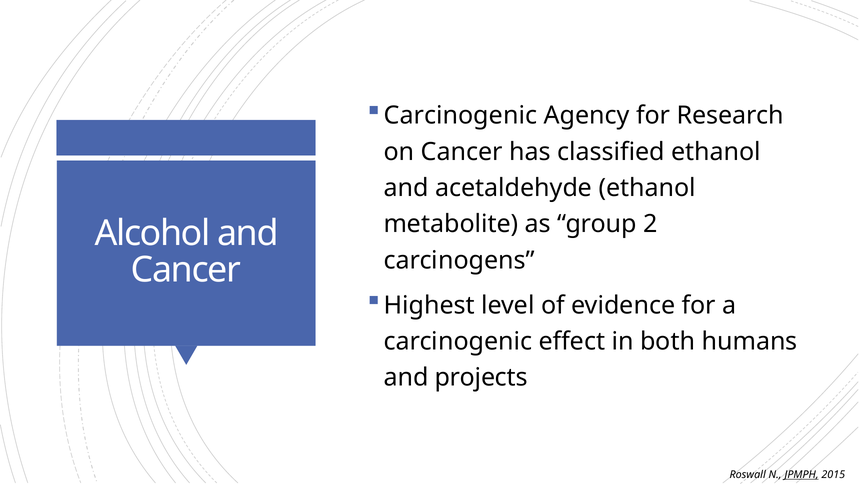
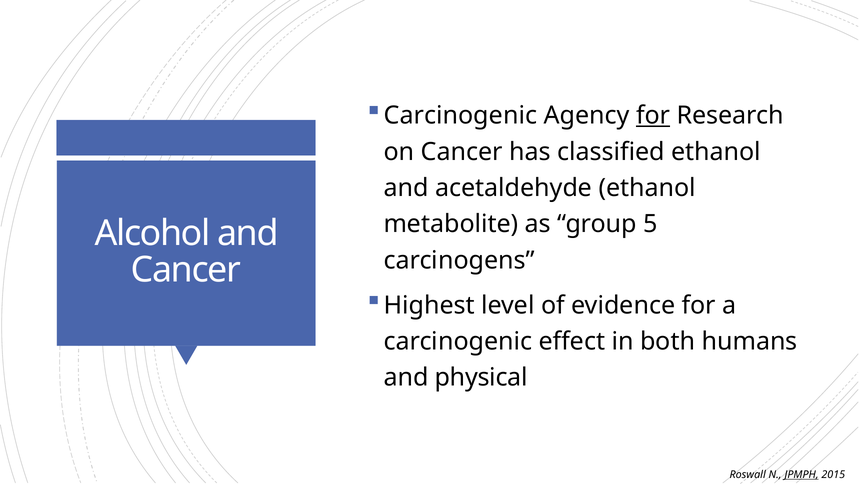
for underline: none -> present (653, 116)
2: 2 -> 5 (650, 224)
projects: projects -> physical (481, 377)
